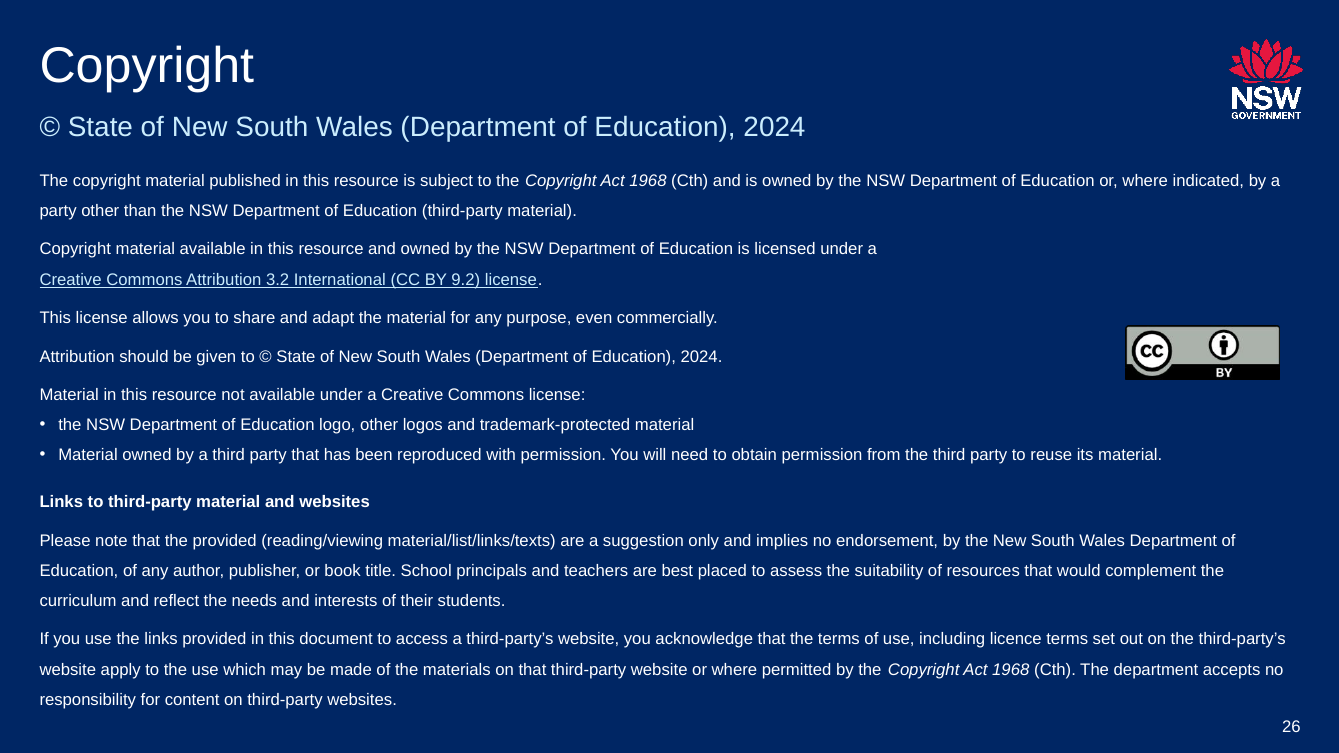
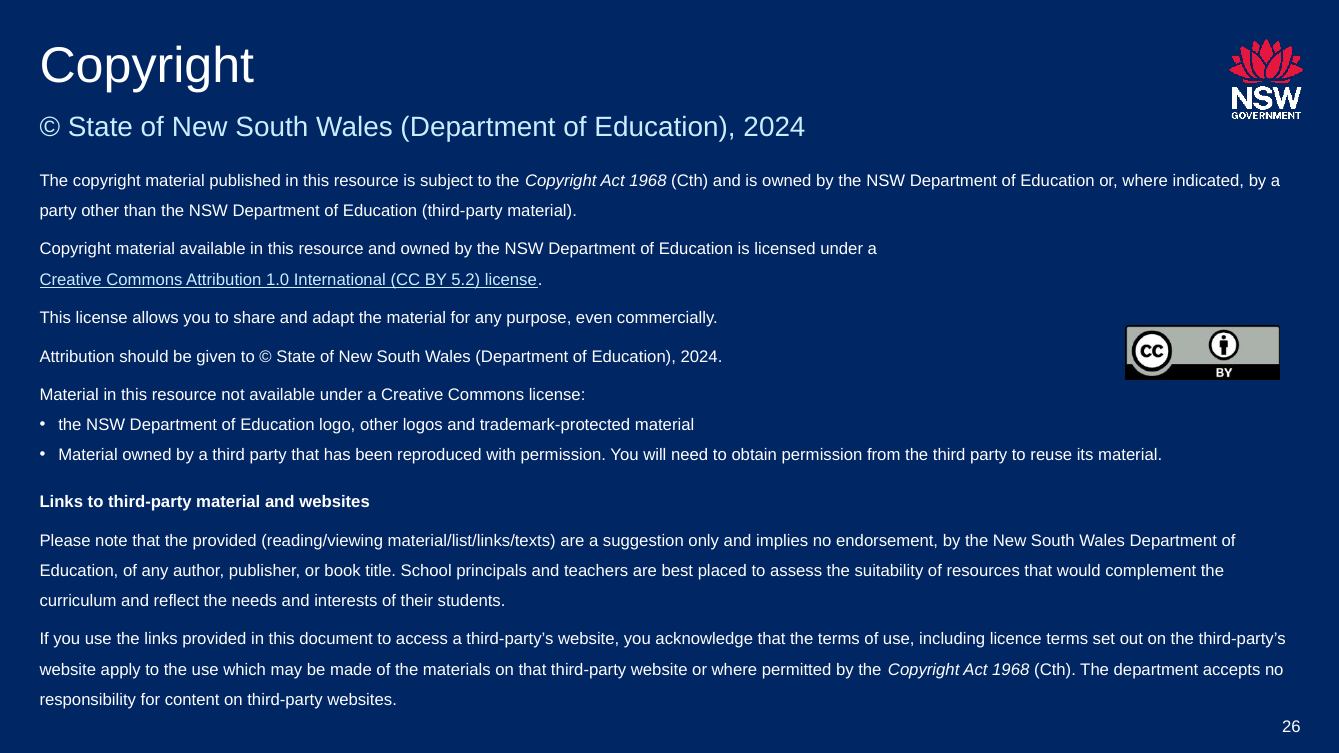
3.2: 3.2 -> 1.0 (278, 280)
9.2: 9.2 -> 5.2 (466, 280)
